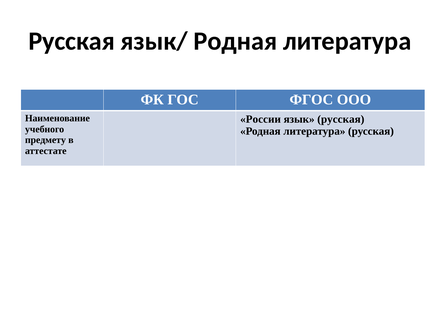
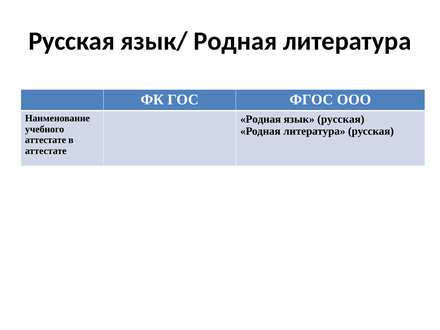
России: России -> Родная (261, 119)
предмету: предмету -> аттестате (46, 140)
